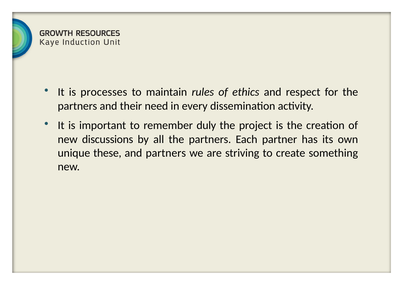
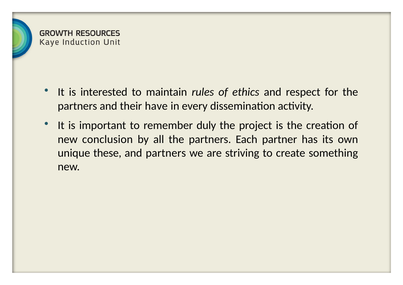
processes: processes -> interested (104, 92)
need: need -> have (156, 106)
discussions: discussions -> conclusion (108, 139)
